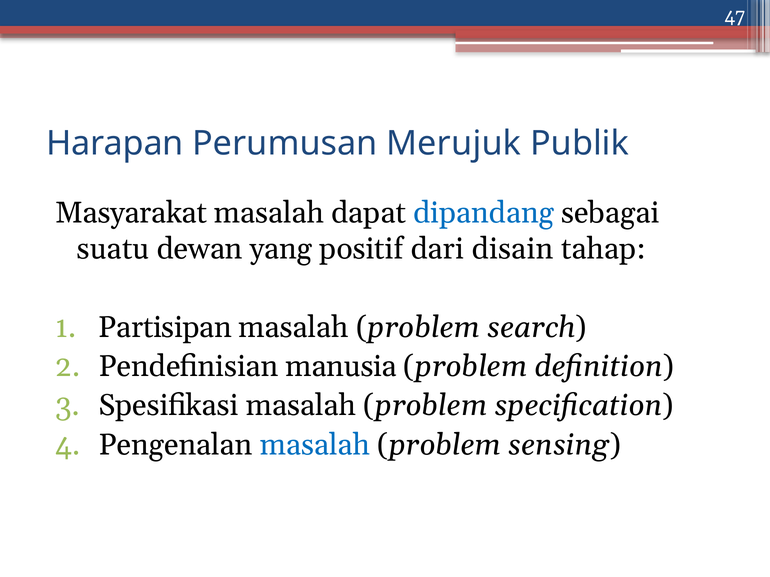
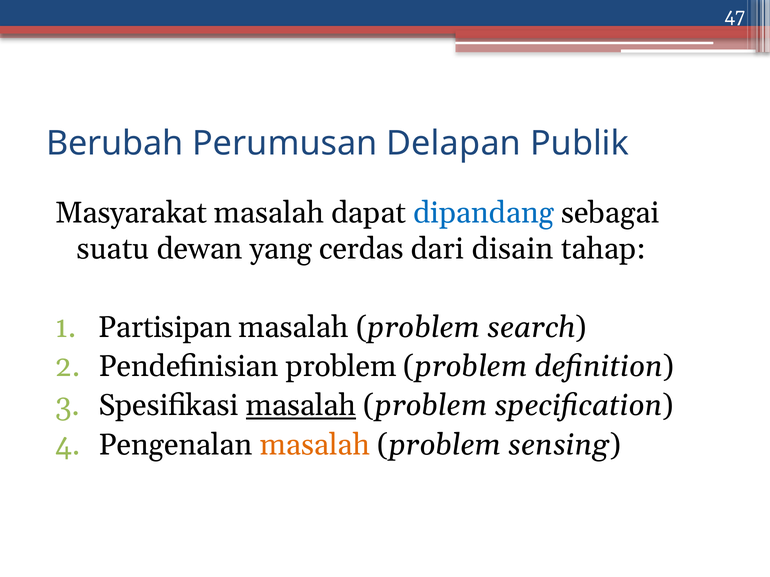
Harapan: Harapan -> Berubah (115, 144)
Merujuk: Merujuk -> Delapan (454, 144)
positif: positif -> cerdas (361, 249)
Pendefinisian manusia: manusia -> problem (341, 367)
masalah underline: none -> present (301, 406)
masalah colour: blue -> orange (315, 445)
